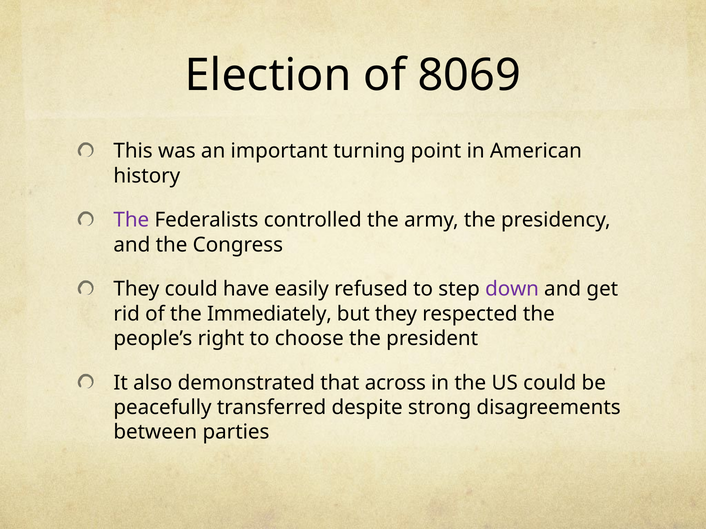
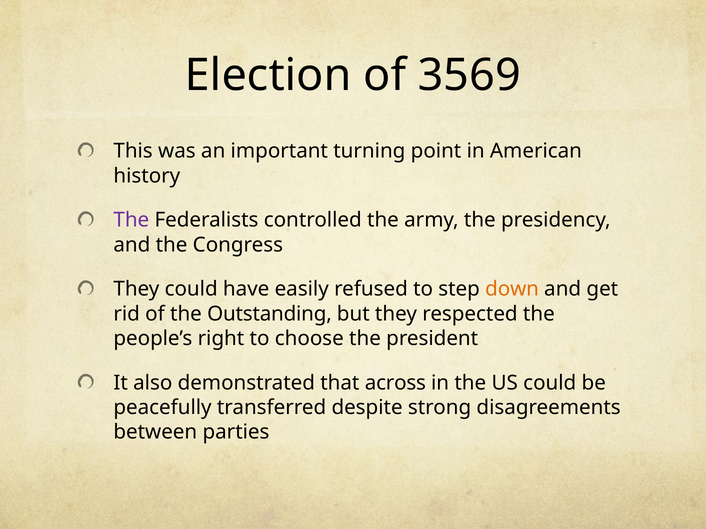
8069: 8069 -> 3569 (469, 76)
down colour: purple -> orange (512, 289)
Immediately: Immediately -> Outstanding (269, 314)
